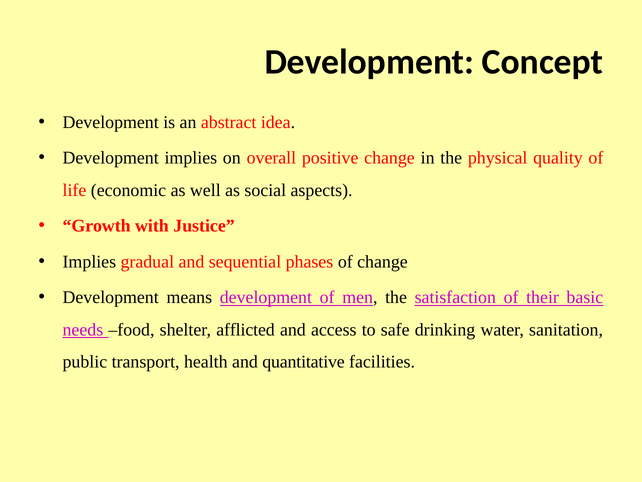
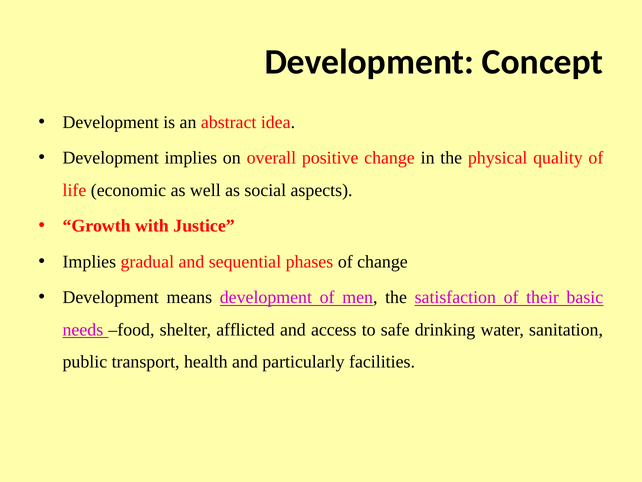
quantitative: quantitative -> particularly (303, 362)
